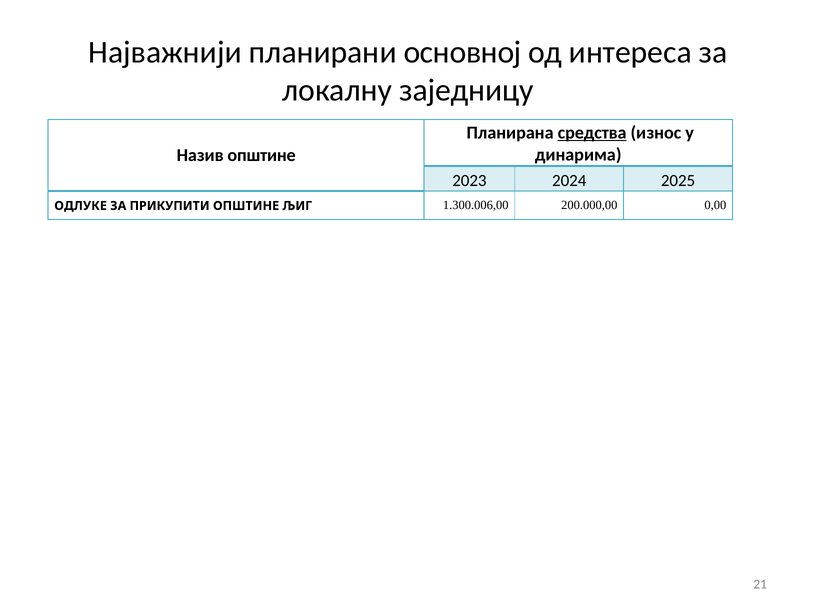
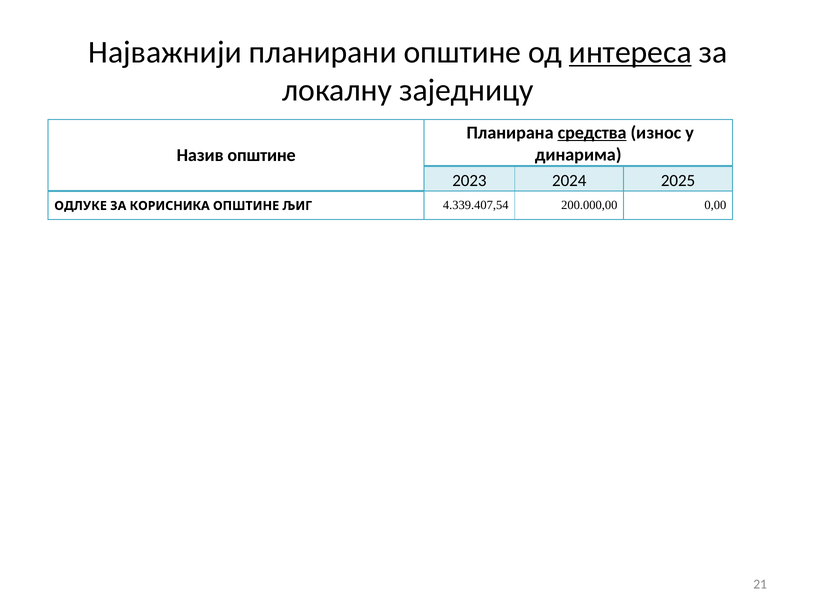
основној: основној -> oпштине (462, 52)
интереса underline: none -> present (630, 52)
ПРИКУПИТИ: ПРИКУПИТИ -> КОРИСНИКА (170, 206)
1.300.006,00: 1.300.006,00 -> 4.339.407,54 (476, 205)
